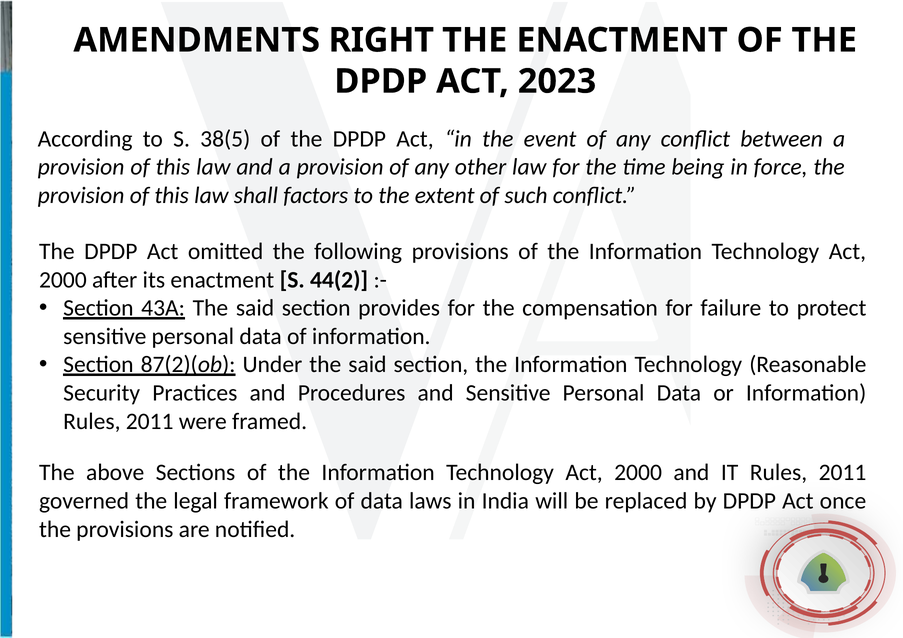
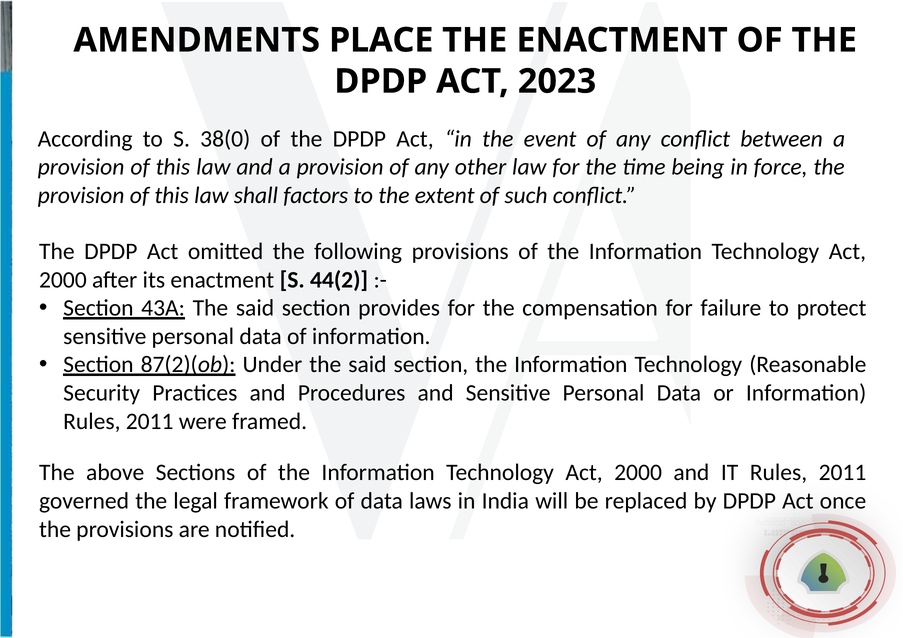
RIGHT: RIGHT -> PLACE (381, 40)
38(5: 38(5 -> 38(0 (225, 139)
